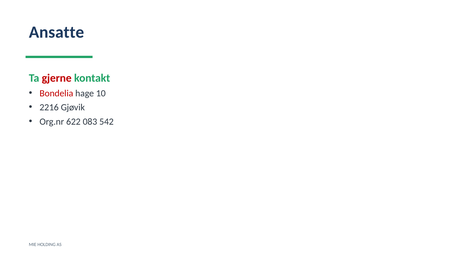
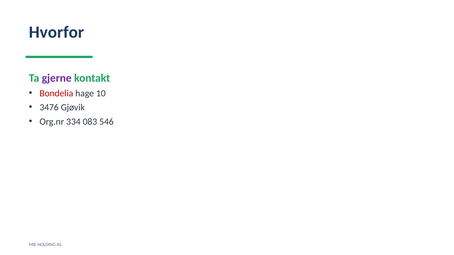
Ansatte: Ansatte -> Hvorfor (56, 32)
gjerne colour: red -> purple (57, 78)
2216: 2216 -> 3476 (49, 108)
622: 622 -> 334 (73, 122)
542: 542 -> 546 (106, 122)
